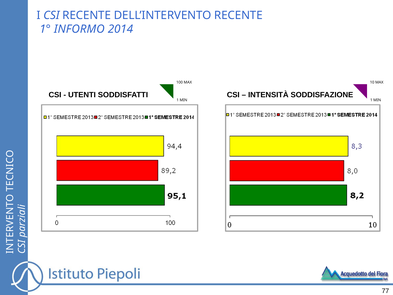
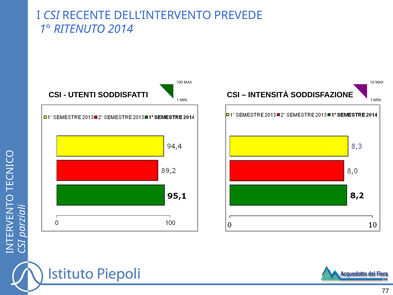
DELL’INTERVENTO RECENTE: RECENTE -> PREVEDE (238, 15)
INFORMO: INFORMO -> RITENUTO (79, 29)
